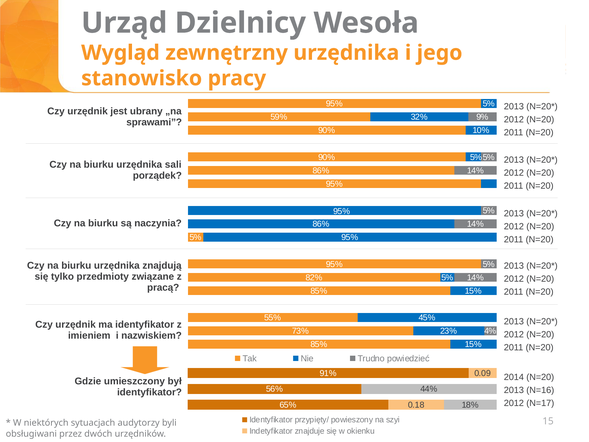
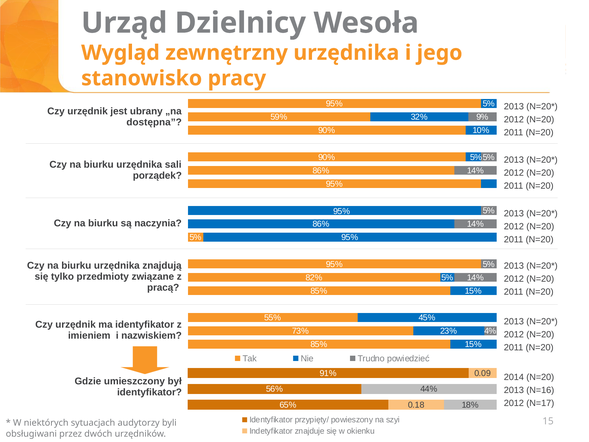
sprawami: sprawami -> dostępna (154, 122)
